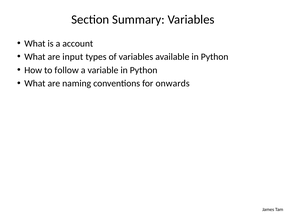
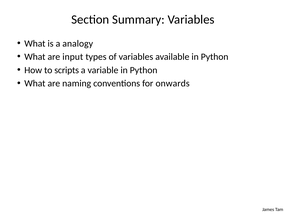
account: account -> analogy (78, 44)
follow: follow -> scripts (67, 70)
